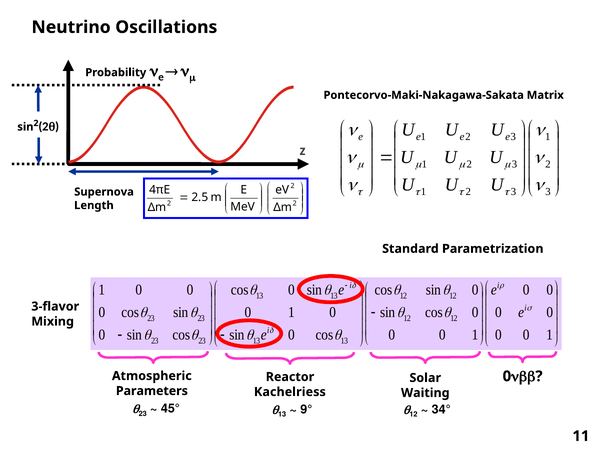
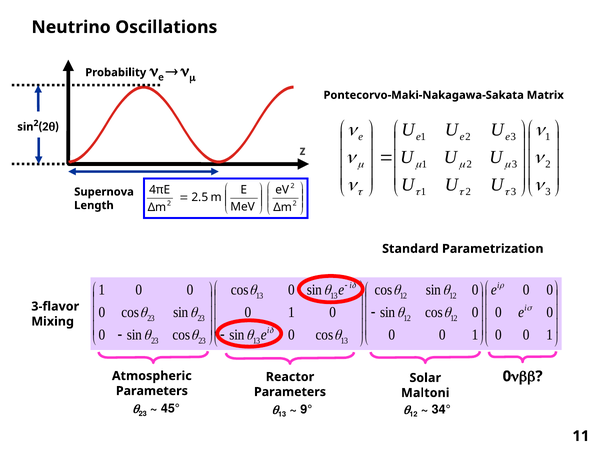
Kachelriess: Kachelriess -> Parameters (290, 392)
Waiting: Waiting -> Maltoni (425, 393)
